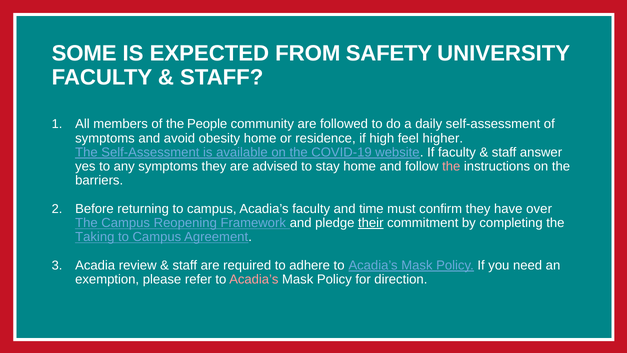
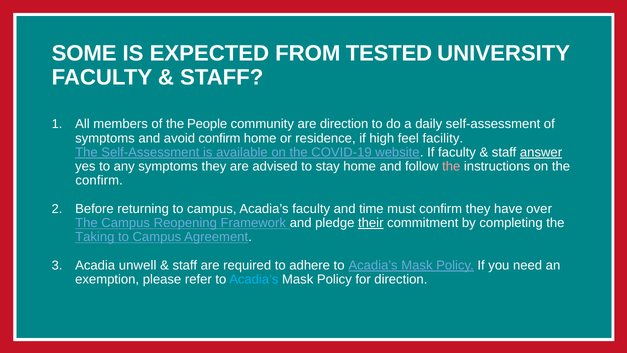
SAFETY: SAFETY -> TESTED (389, 53)
are followed: followed -> direction (344, 124)
avoid obesity: obesity -> confirm (219, 138)
higher: higher -> facility (443, 138)
answer underline: none -> present (541, 152)
barriers: barriers -> confirm (99, 180)
review: review -> unwell (138, 265)
Acadia’s colour: pink -> light blue (254, 279)
